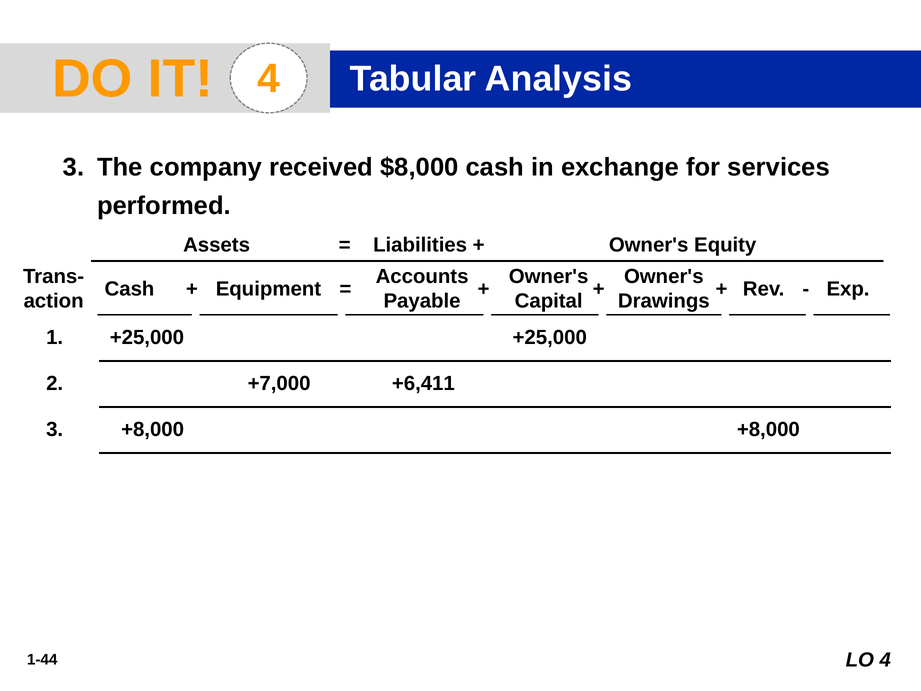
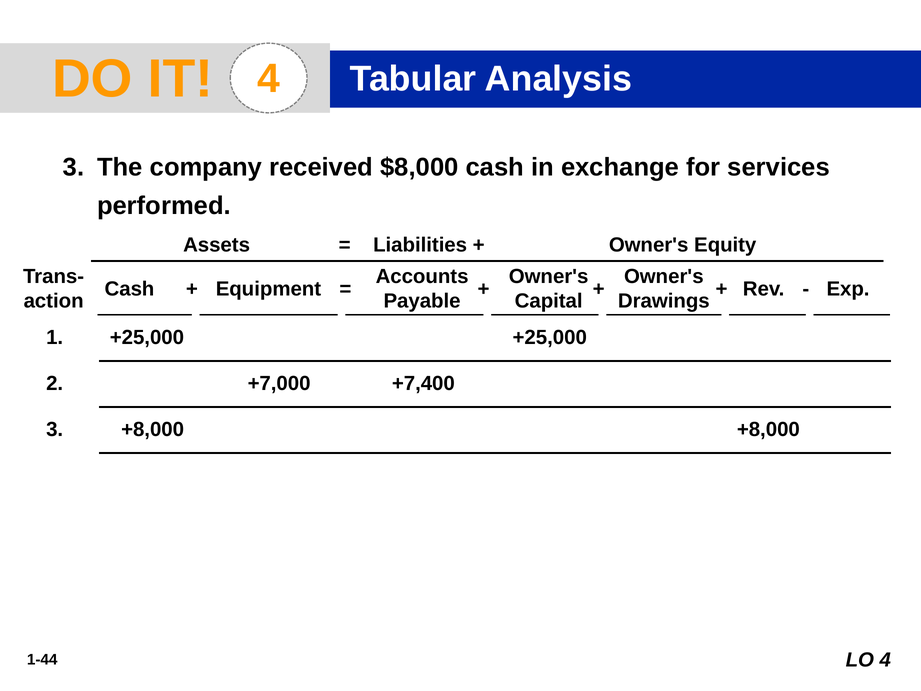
+6,411: +6,411 -> +7,400 (423, 383)
